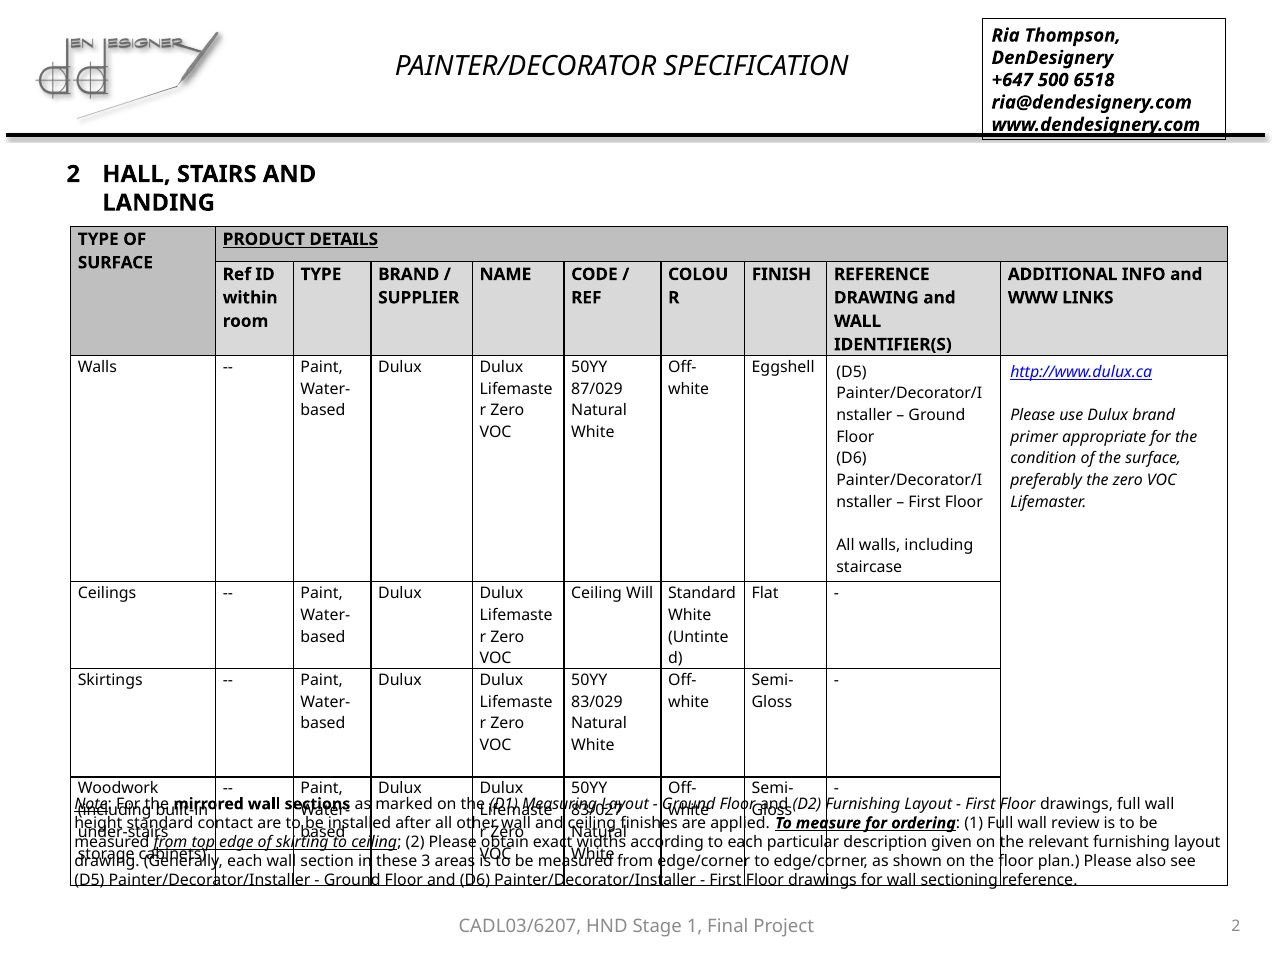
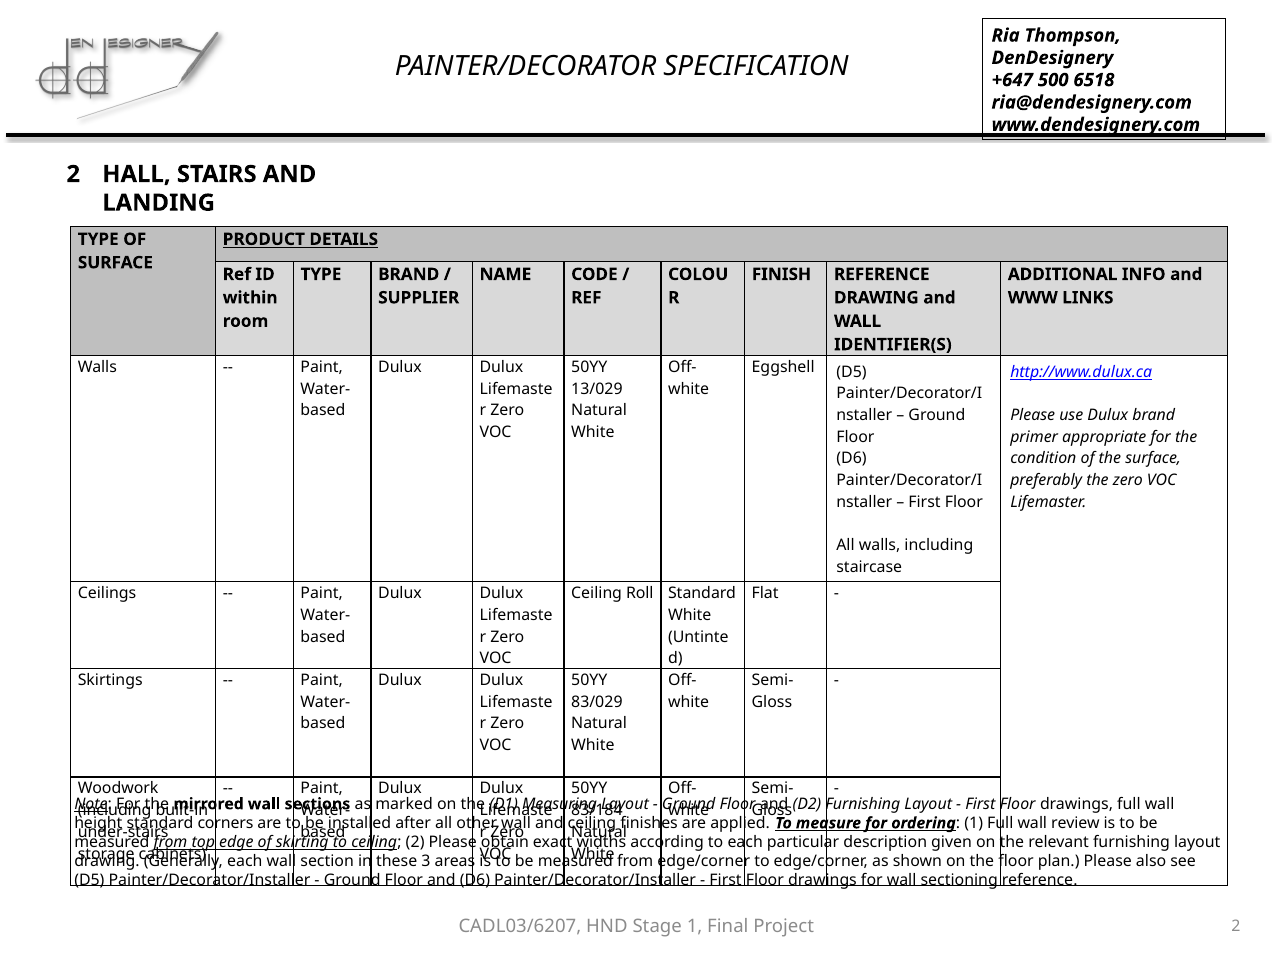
87/029: 87/029 -> 13/029 (597, 389)
Will: Will -> Roll (640, 593)
83/027: 83/027 -> 83/184 (597, 810)
contact: contact -> corners (225, 823)
